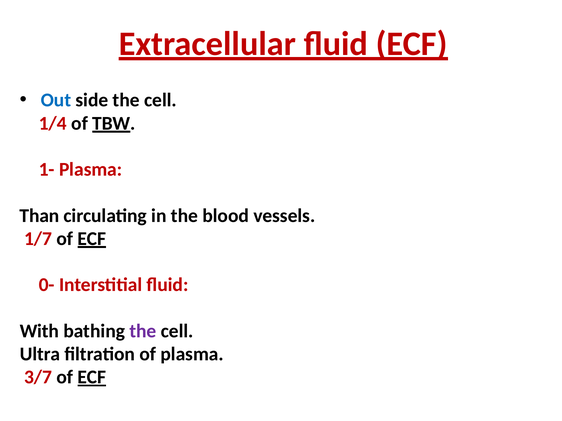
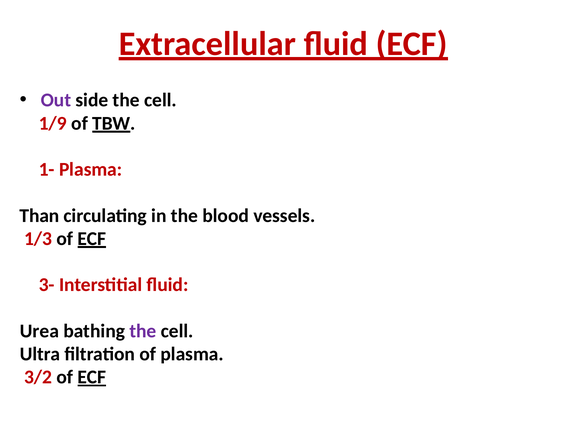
Out colour: blue -> purple (56, 100)
1/4: 1/4 -> 1/9 (53, 123)
1/7: 1/7 -> 1/3 (38, 239)
0-: 0- -> 3- (47, 285)
With: With -> Urea (39, 331)
3/7: 3/7 -> 3/2 (38, 378)
